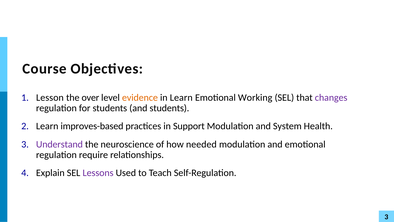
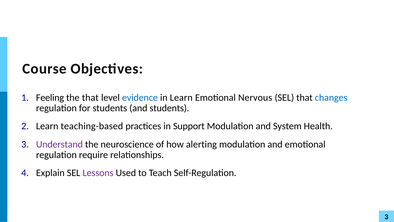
Lesson: Lesson -> Feeling (50, 97)
the over: over -> that (90, 97)
evidence colour: orange -> blue (140, 97)
Working: Working -> Nervous (255, 97)
changes colour: purple -> blue (331, 97)
improves-based: improves-based -> teaching-based (92, 126)
needed: needed -> alerting (201, 144)
